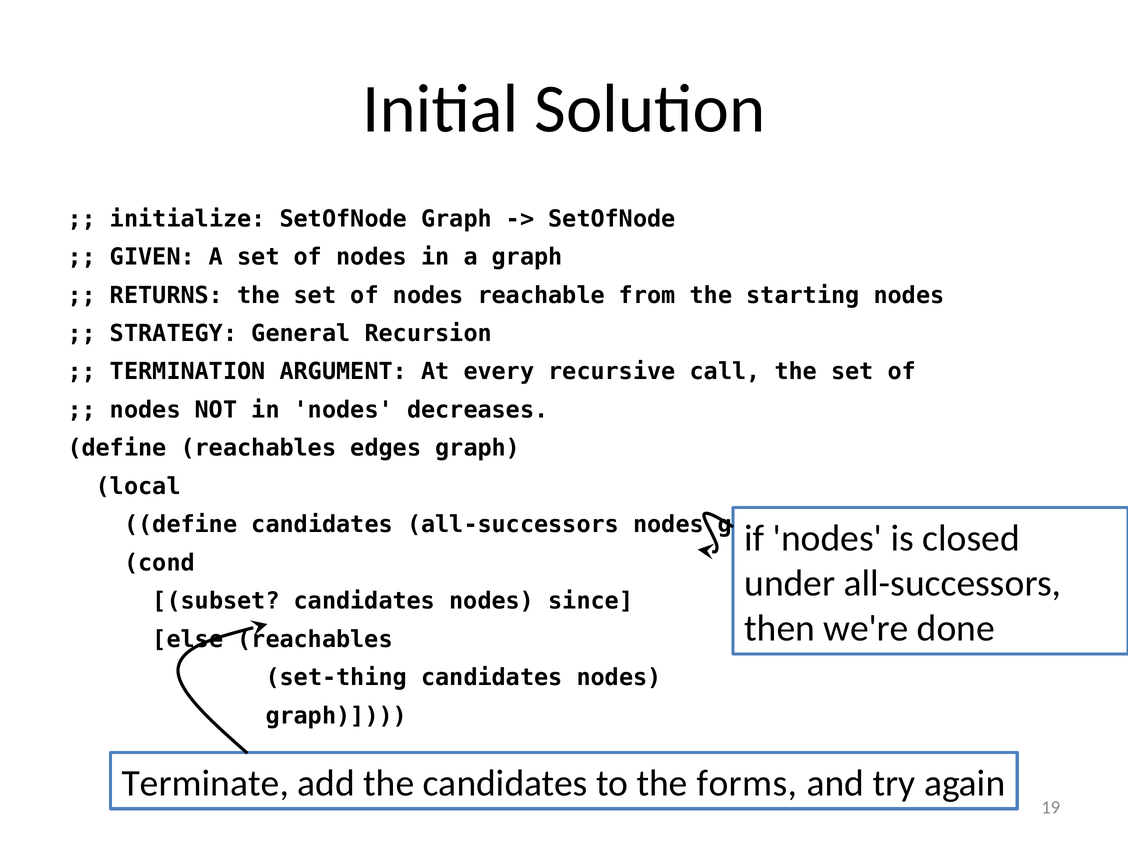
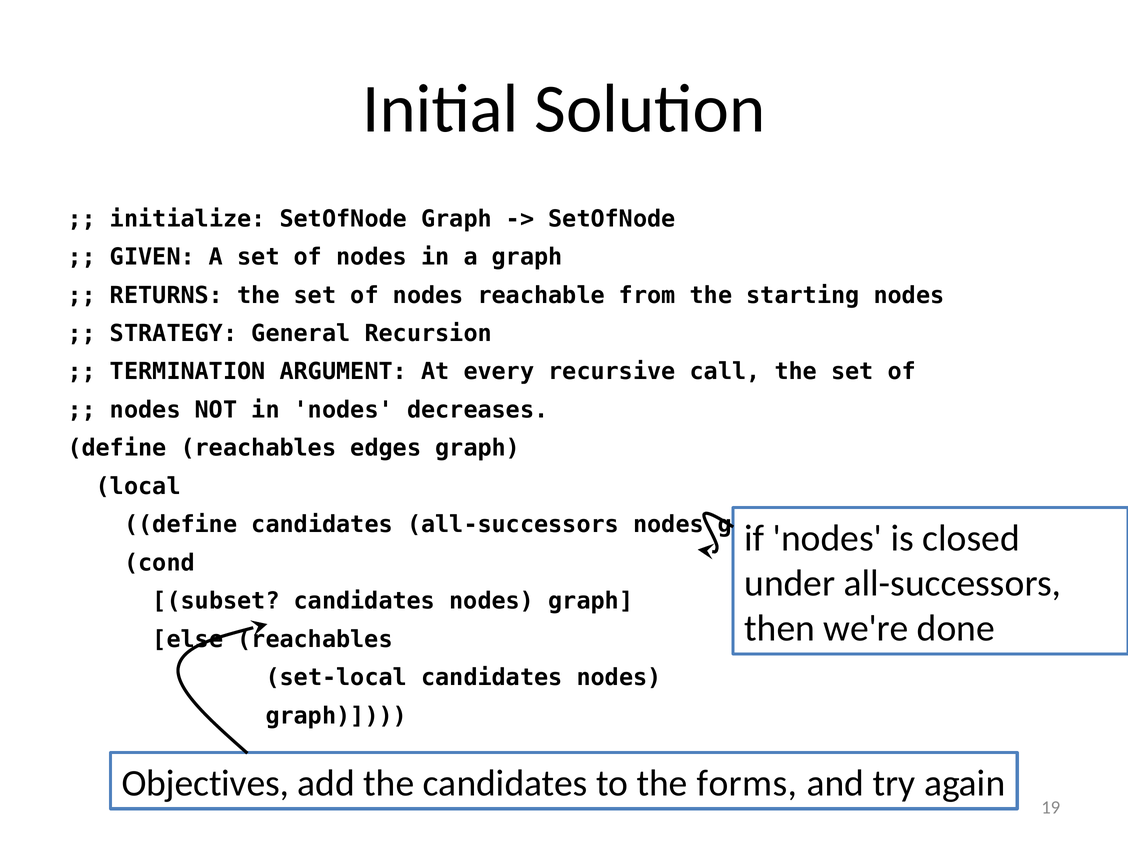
subset candidates nodes since: since -> graph (591, 601)
set-thing: set-thing -> set-local (336, 678)
Terminate: Terminate -> Objectives (205, 783)
